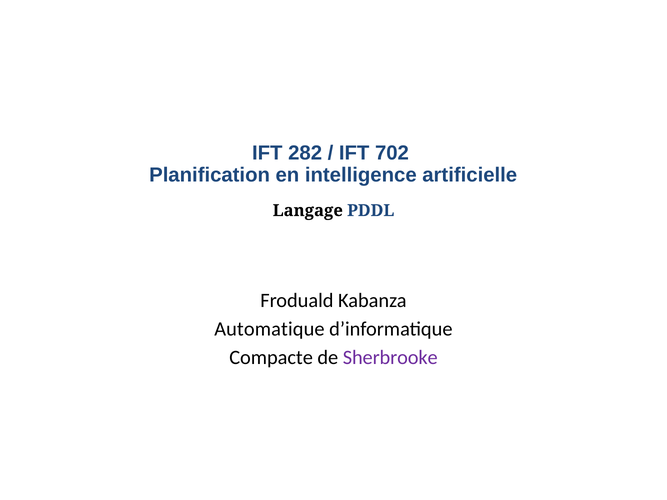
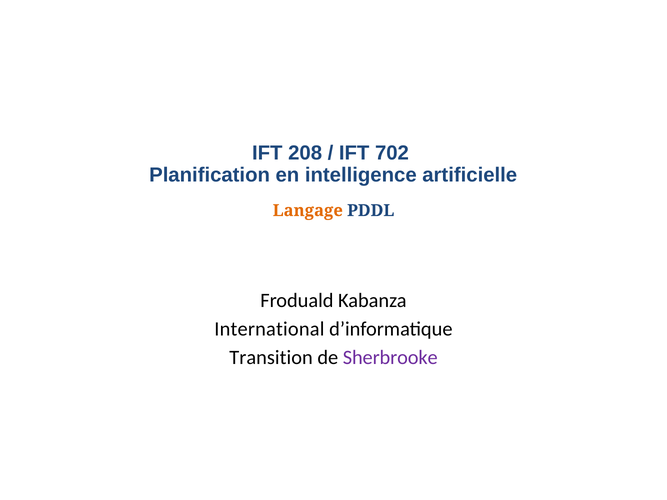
282: 282 -> 208 (305, 153)
Langage colour: black -> orange (308, 211)
Automatique: Automatique -> International (269, 329)
Compacte: Compacte -> Transition (271, 357)
